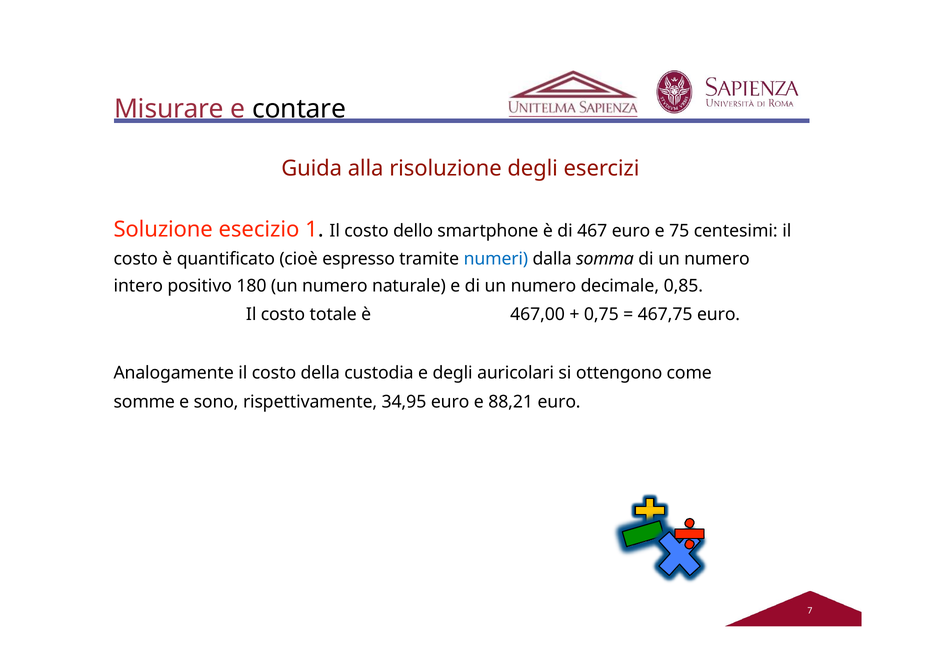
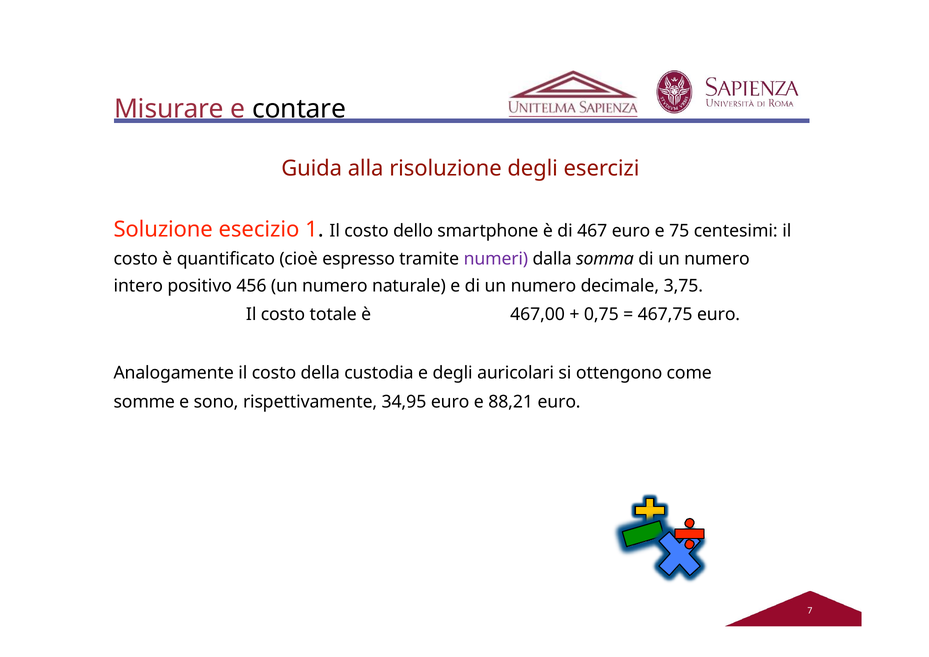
numeri colour: blue -> purple (496, 259)
180: 180 -> 456 (251, 286)
0,85: 0,85 -> 3,75 (683, 286)
